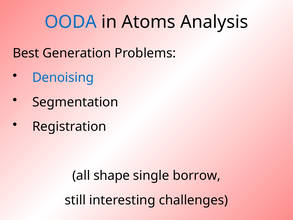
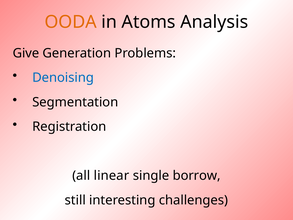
OODA colour: blue -> orange (71, 22)
Best: Best -> Give (26, 53)
shape: shape -> linear (111, 175)
